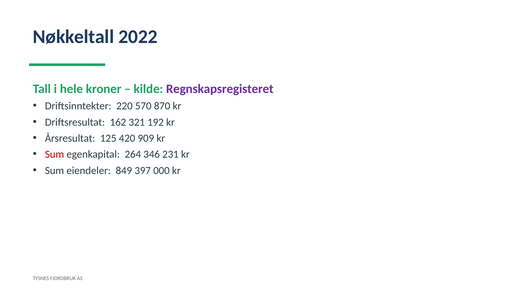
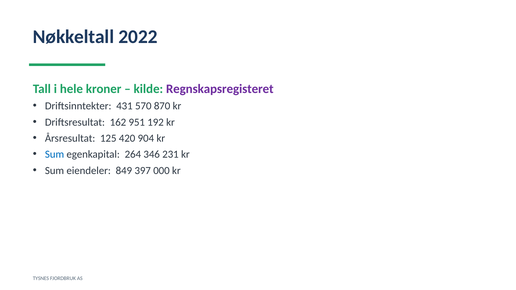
220: 220 -> 431 (124, 106)
321: 321 -> 951 (137, 122)
909: 909 -> 904 (146, 138)
Sum colour: red -> blue (55, 155)
